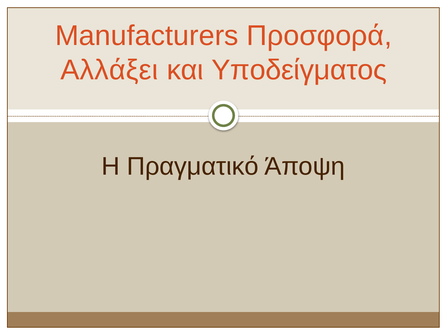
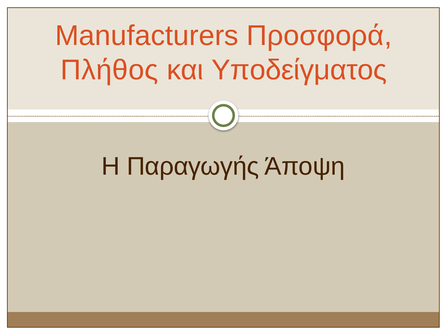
Αλλάξει: Αλλάξει -> Πλήθος (109, 70)
Πραγματικό: Πραγματικό -> Παραγωγής (193, 167)
